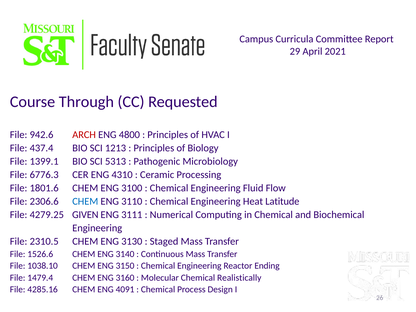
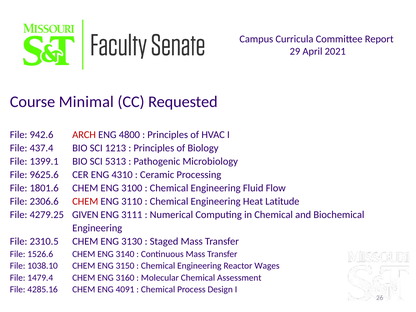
Through: Through -> Minimal (86, 102)
6776.3: 6776.3 -> 9625.6 (44, 175)
CHEM colour: blue -> red (85, 201)
Ending: Ending -> Wages (267, 266)
Realistically: Realistically -> Assessment (239, 278)
